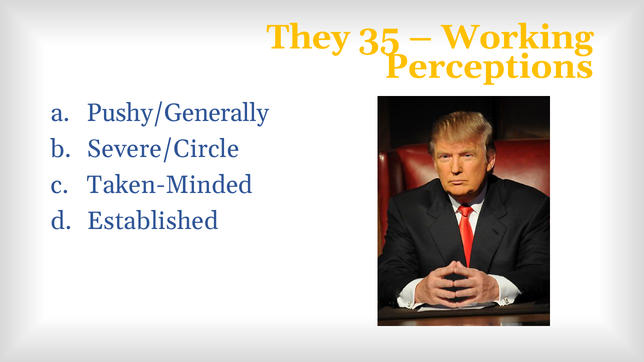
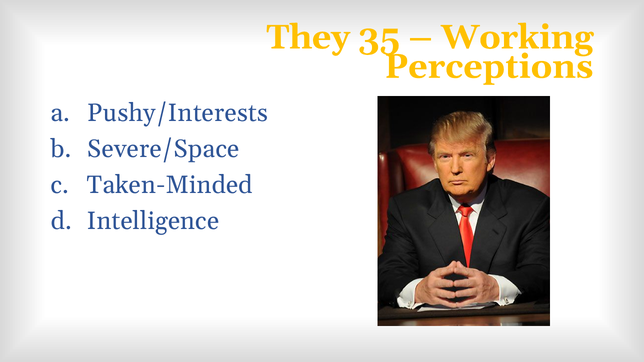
Pushy/Generally: Pushy/Generally -> Pushy/Interests (178, 113)
Severe/Circle: Severe/Circle -> Severe/Space (163, 149)
Established: Established -> Intelligence (153, 221)
